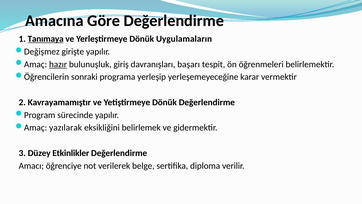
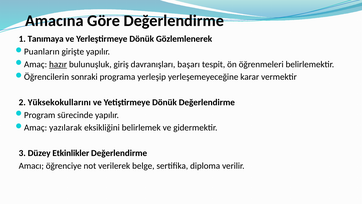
Tanımaya underline: present -> none (46, 39)
Uygulamaların: Uygulamaların -> Gözlemlenerek (184, 39)
Değişmez: Değişmez -> Puanların (42, 52)
Kavrayamamıştır: Kavrayamamıştır -> Yüksekokullarını (59, 102)
